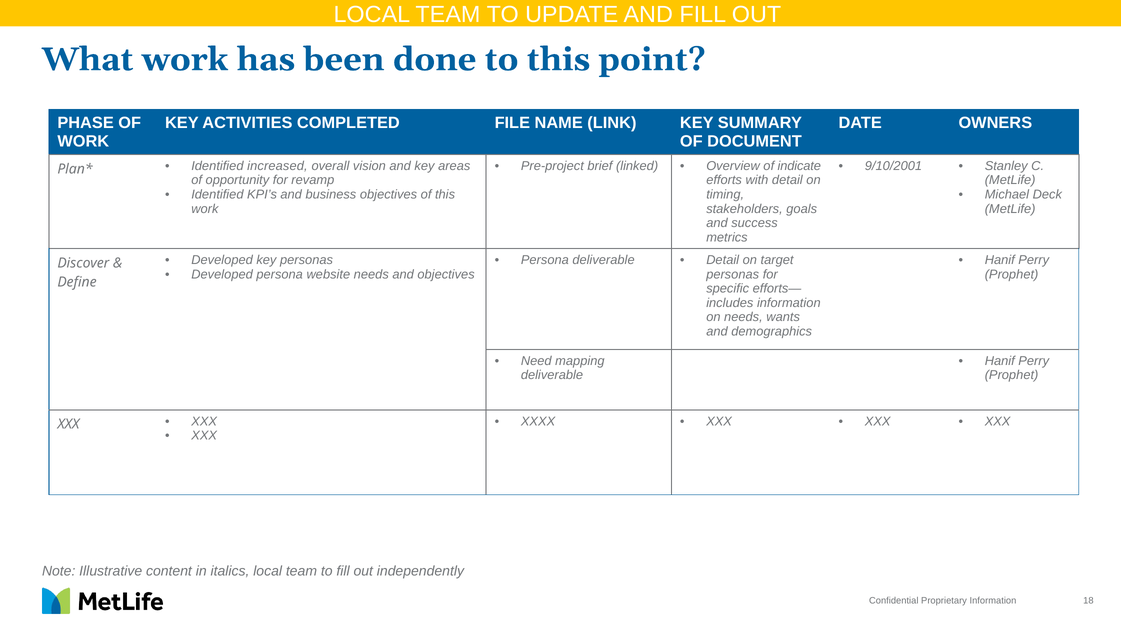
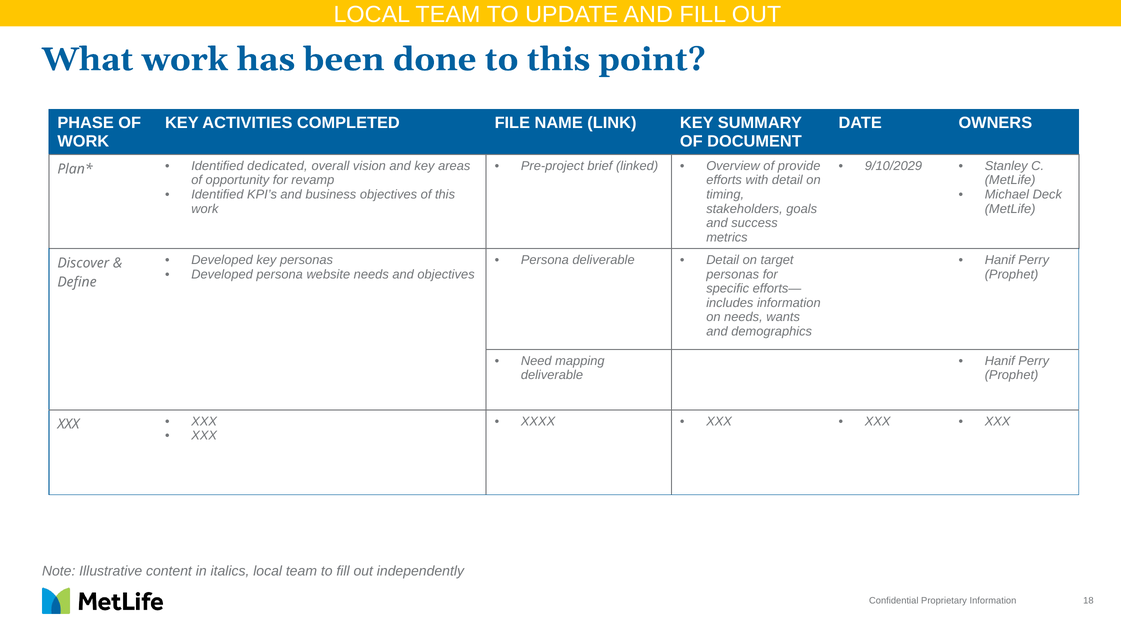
indicate: indicate -> provide (799, 166)
9/10/2001: 9/10/2001 -> 9/10/2029 (893, 166)
increased: increased -> dedicated (277, 166)
